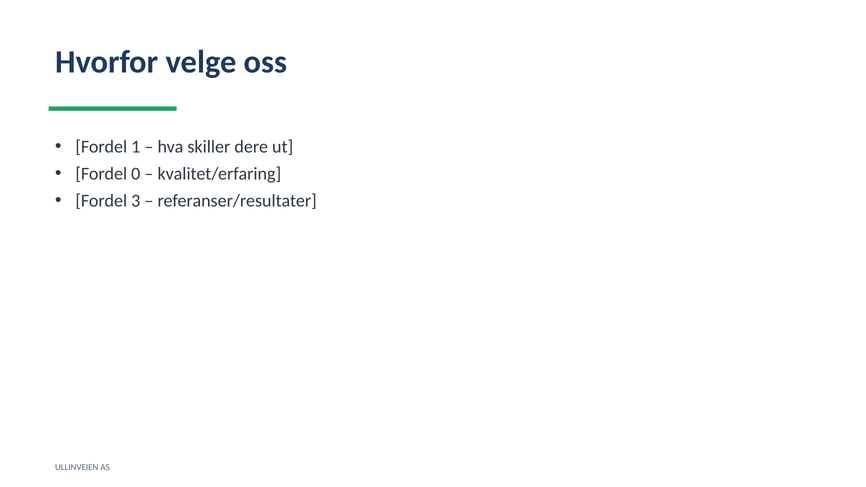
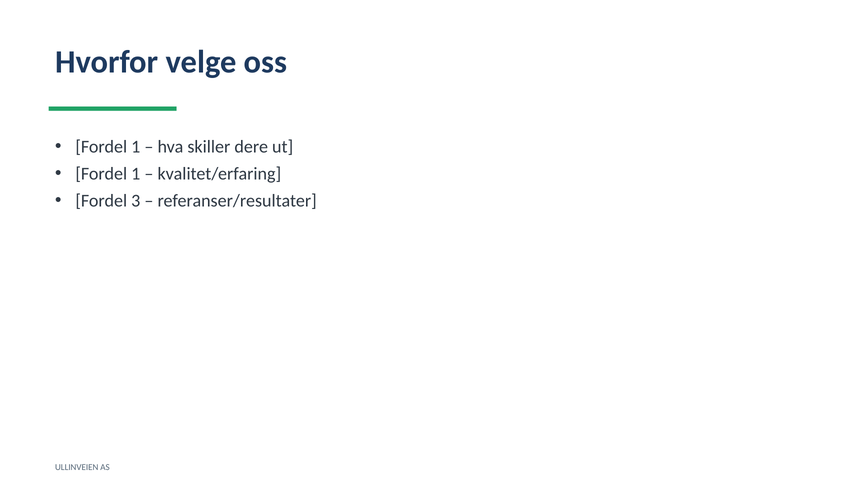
0: 0 -> 1 (136, 174)
